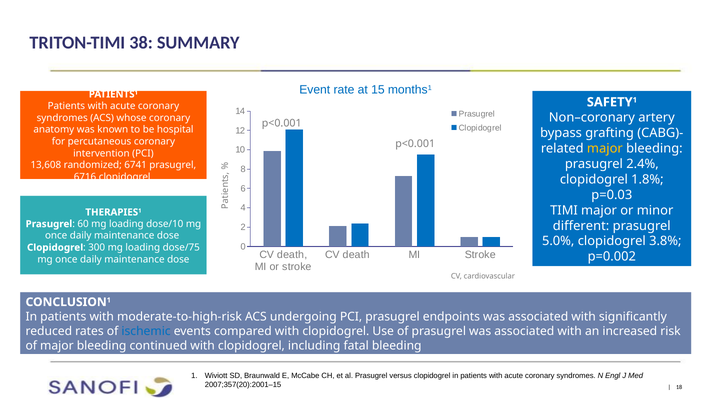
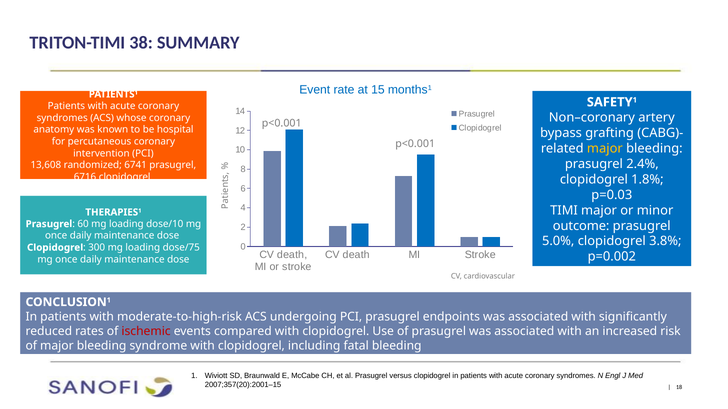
different: different -> outcome (581, 226)
ischemic colour: blue -> red (146, 332)
continued: continued -> syndrome (158, 346)
